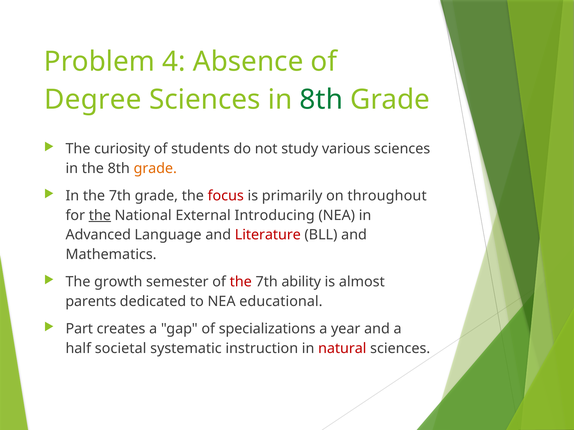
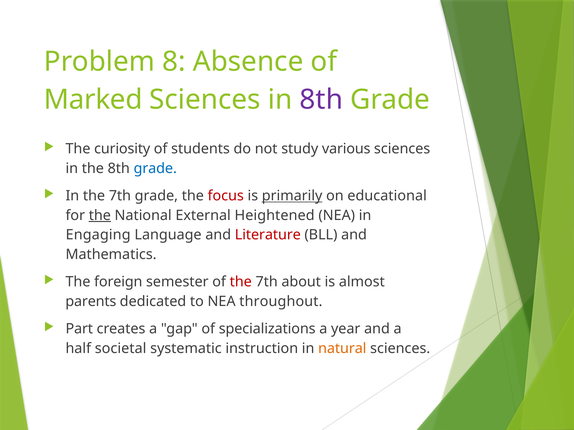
4: 4 -> 8 (174, 62)
Degree: Degree -> Marked (93, 100)
8th colour: green -> purple (321, 100)
grade colour: orange -> blue (155, 169)
primarily underline: none -> present (292, 196)
throughout: throughout -> educational (387, 196)
Introducing: Introducing -> Heightened (275, 216)
Advanced: Advanced -> Engaging (98, 235)
growth: growth -> foreign (118, 282)
ability: ability -> about (301, 282)
educational: educational -> throughout (281, 302)
natural colour: red -> orange (342, 349)
